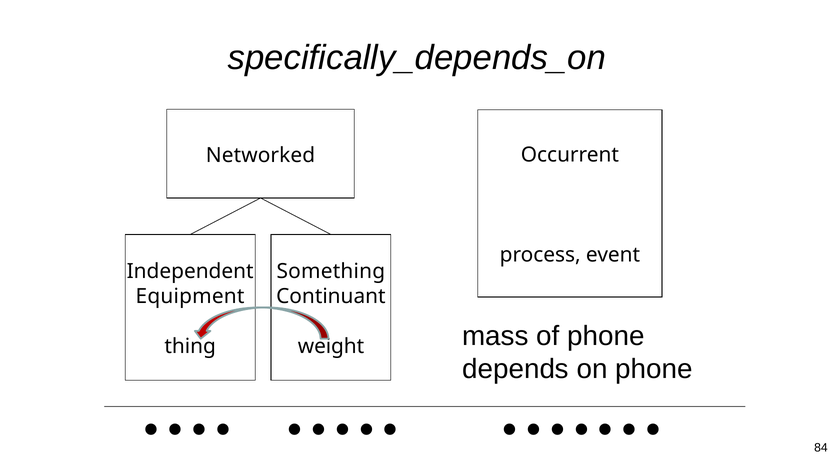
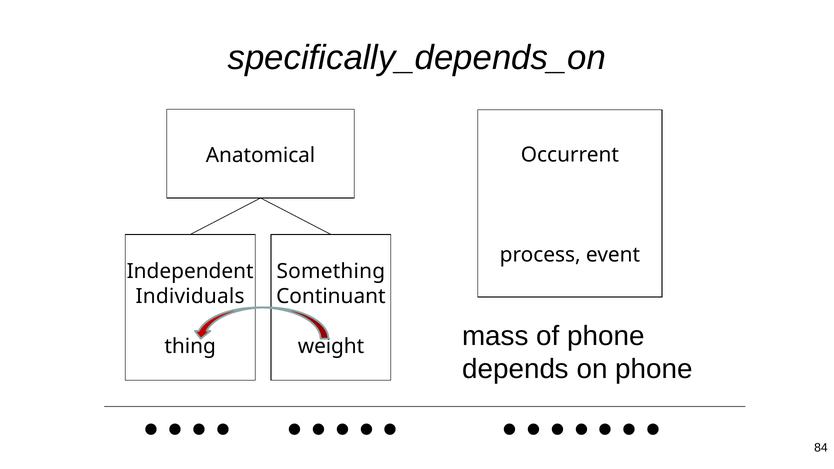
Networked: Networked -> Anatomical (261, 155)
Equipment: Equipment -> Individuals (190, 296)
